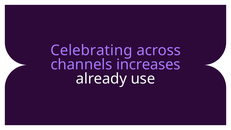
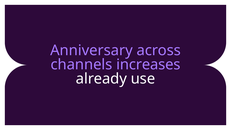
Celebrating: Celebrating -> Anniversary (91, 50)
